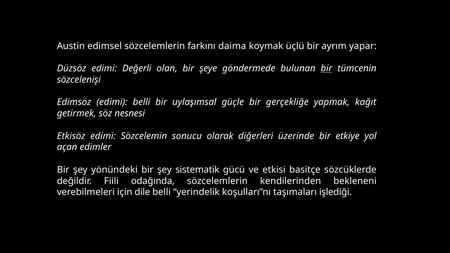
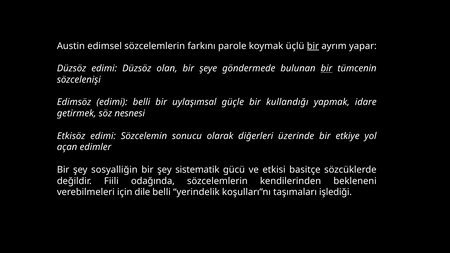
daima: daima -> parole (232, 46)
bir underline: none -> present (313, 46)
edimi Değerli: Değerli -> Düzsöz (137, 68)
gerçekliğe: gerçekliğe -> kullandığı (287, 102)
kağıt: kağıt -> idare (366, 102)
yönündeki: yönündeki -> sosyalliğin (114, 170)
